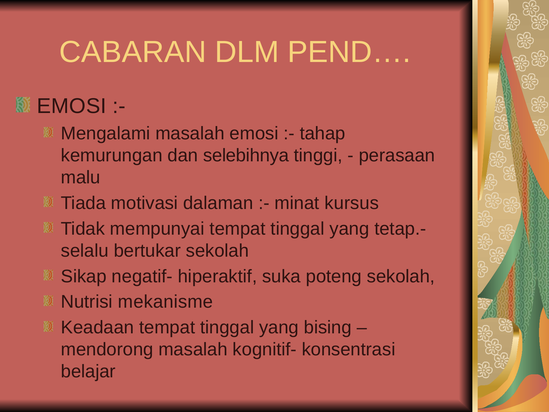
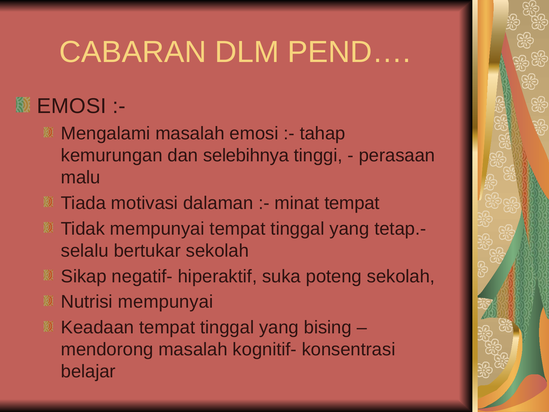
minat kursus: kursus -> tempat (352, 203)
Nutrisi mekanisme: mekanisme -> mempunyai (165, 302)
